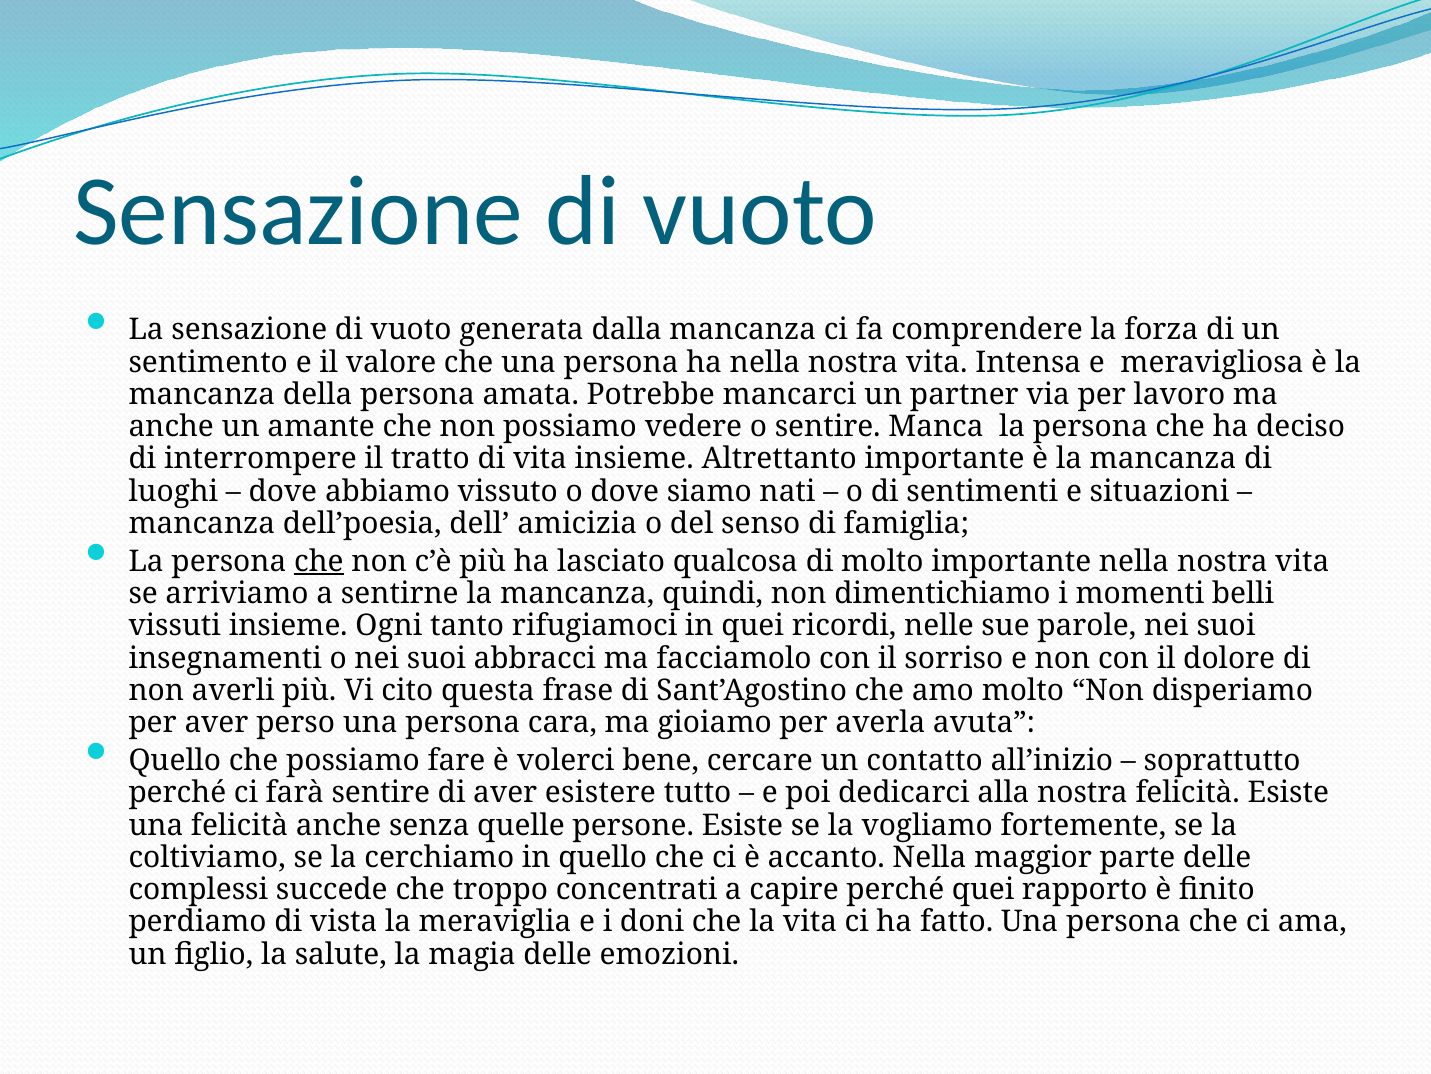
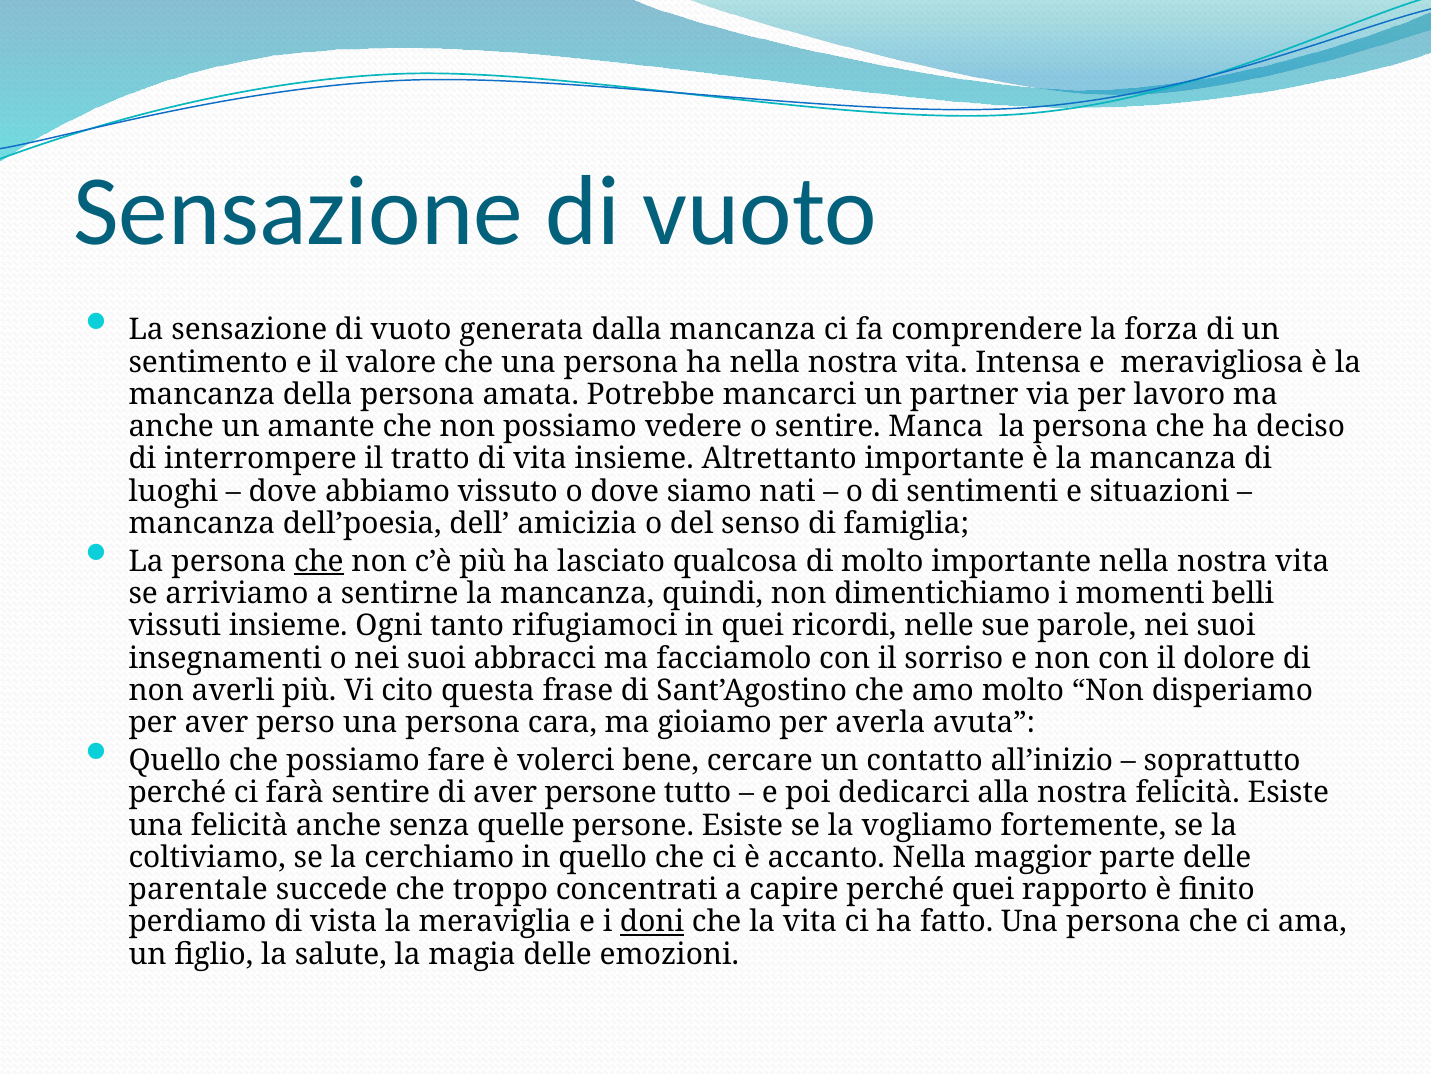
aver esistere: esistere -> persone (601, 792)
complessi: complessi -> parentale (198, 889)
doni underline: none -> present (652, 921)
